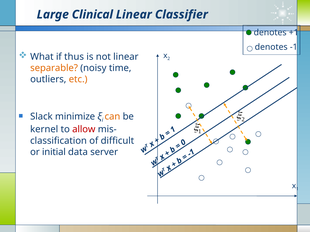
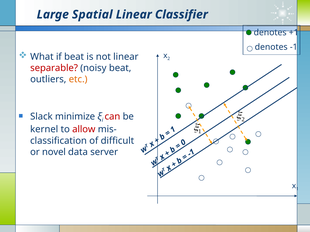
Clinical: Clinical -> Spatial (92, 15)
if thus: thus -> beat (74, 57)
separable colour: orange -> red (54, 68)
noisy time: time -> beat (120, 68)
can colour: orange -> red (112, 117)
initial: initial -> novel (54, 152)
